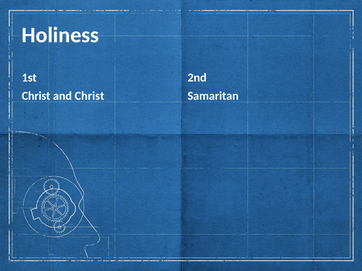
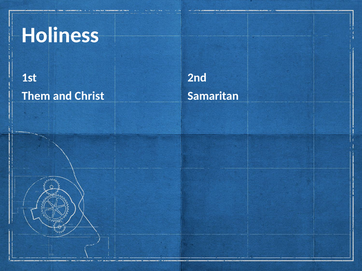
Christ: Christ -> Them (36, 96)
